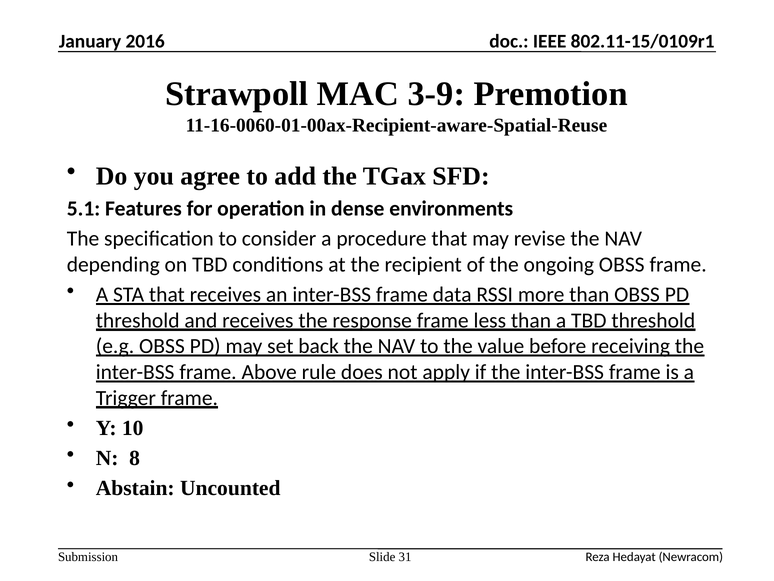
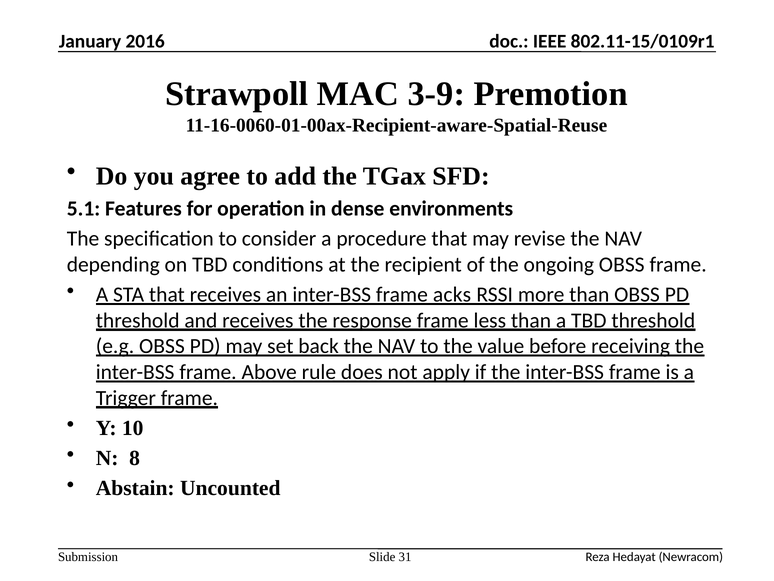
data: data -> acks (452, 294)
